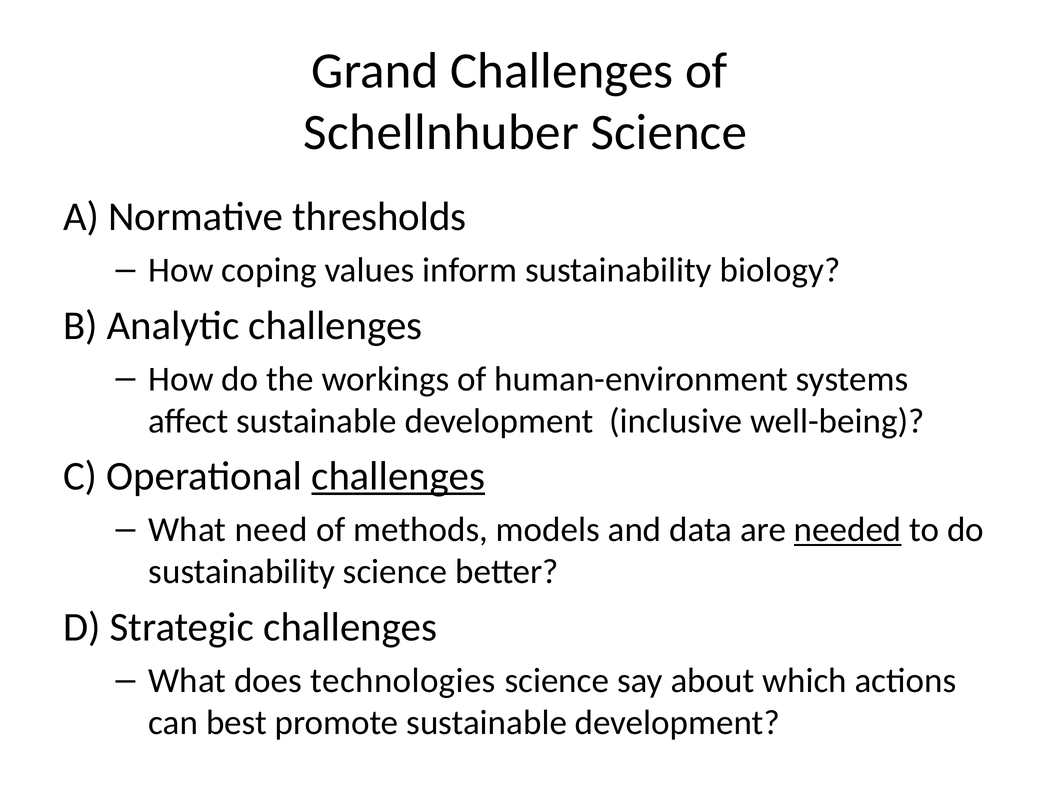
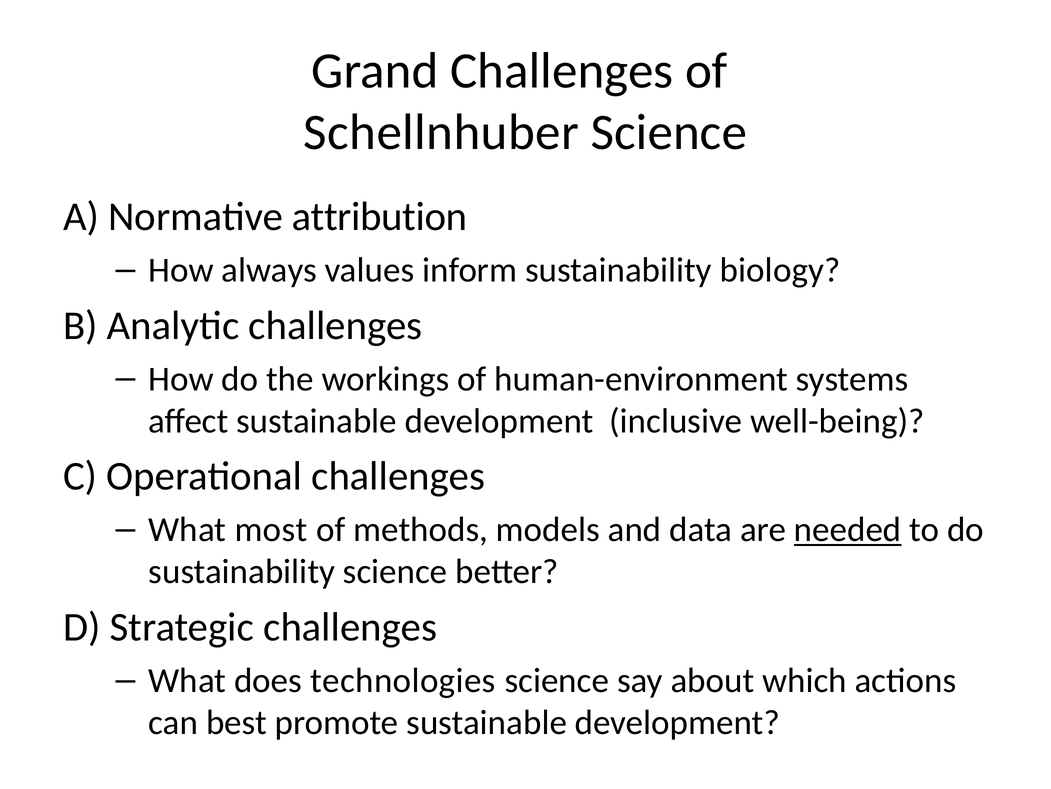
thresholds: thresholds -> attribution (379, 217)
coping: coping -> always (269, 270)
challenges underline: present -> none (398, 476)
need: need -> most (271, 529)
